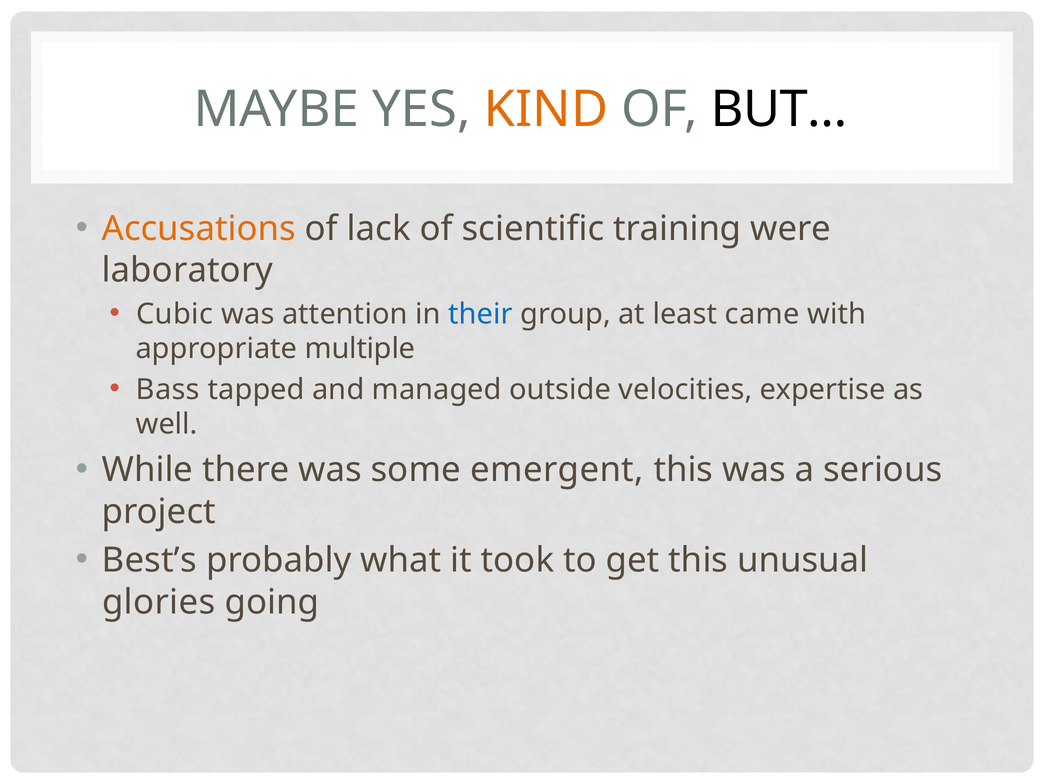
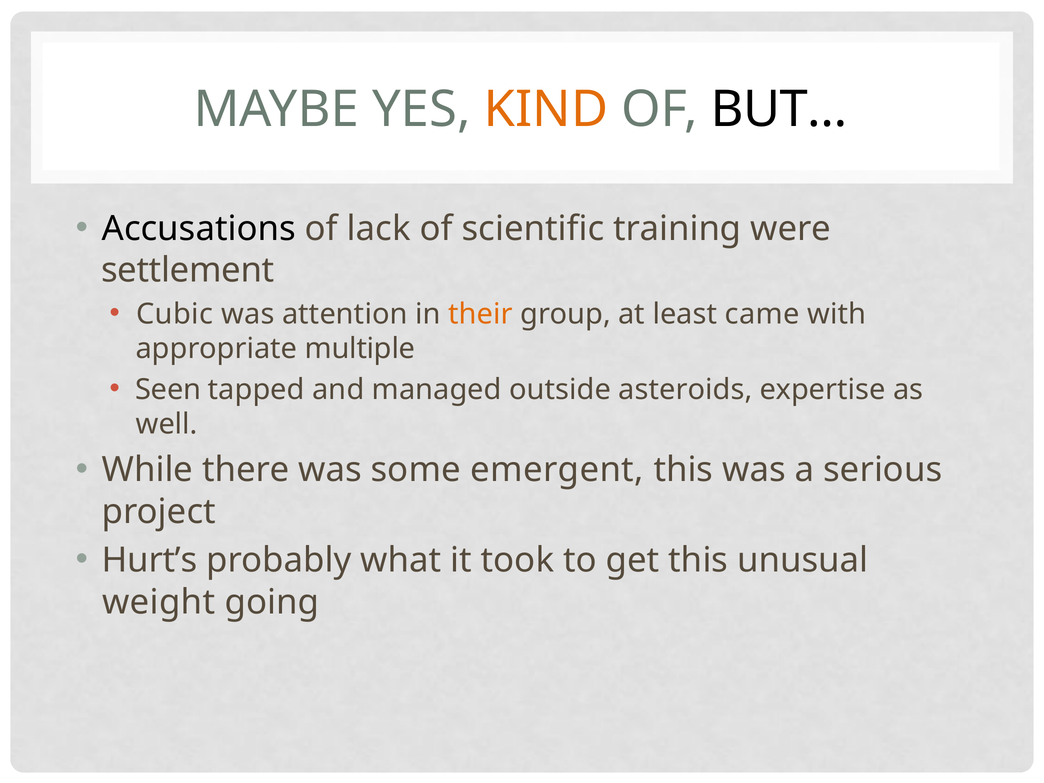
Accusations colour: orange -> black (199, 229)
laboratory: laboratory -> settlement (188, 270)
their colour: blue -> orange (481, 314)
Bass: Bass -> Seen (168, 389)
velocities: velocities -> asteroids (685, 389)
Best’s: Best’s -> Hurt’s (150, 560)
glories: glories -> weight (159, 602)
